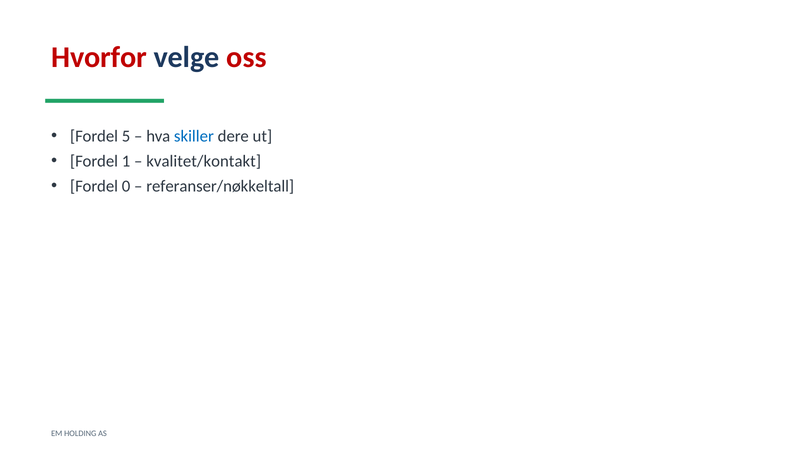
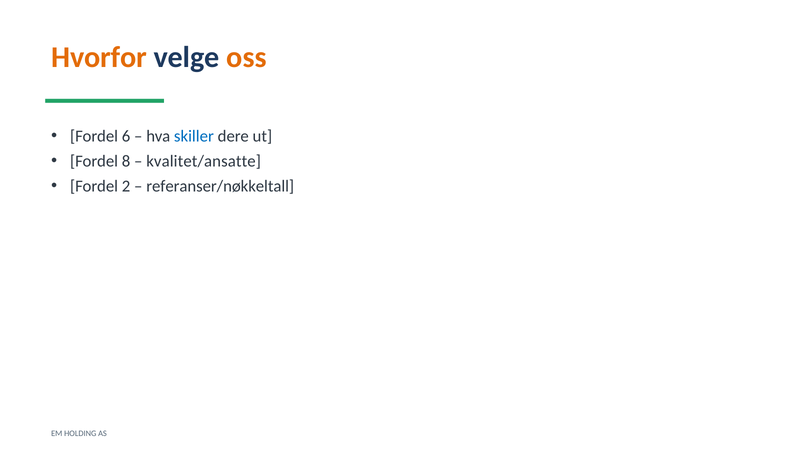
Hvorfor colour: red -> orange (99, 57)
oss colour: red -> orange (246, 57)
5: 5 -> 6 (126, 136)
1: 1 -> 8 (126, 161)
kvalitet/kontakt: kvalitet/kontakt -> kvalitet/ansatte (204, 161)
0: 0 -> 2 (126, 186)
